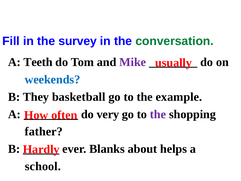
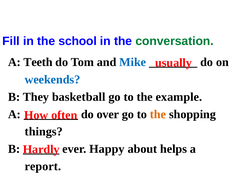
survey: survey -> school (78, 41)
Mike colour: purple -> blue (133, 62)
very: very -> over (108, 114)
the colour: purple -> orange (158, 114)
father: father -> things (44, 131)
Blanks: Blanks -> Happy (107, 149)
school: school -> report (43, 166)
